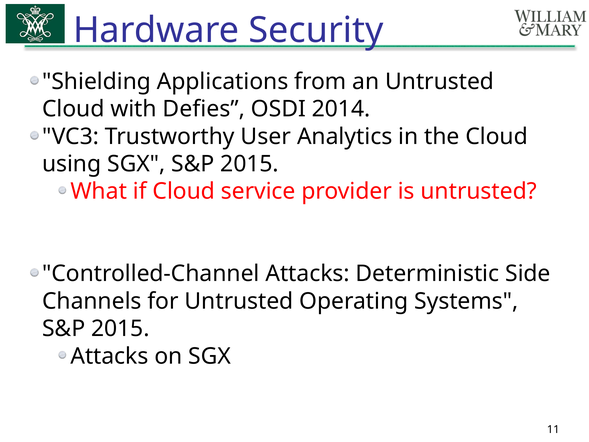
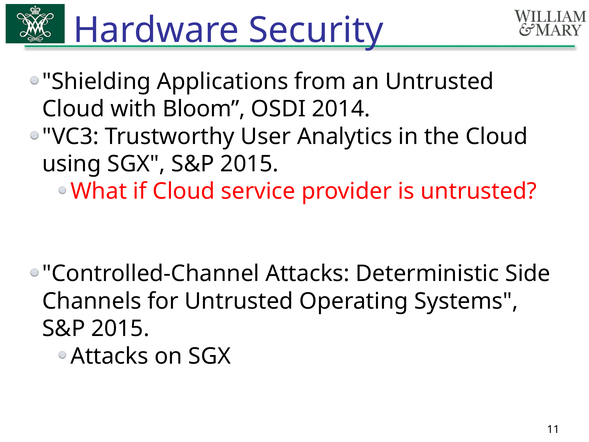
Defies: Defies -> Bloom (204, 109)
